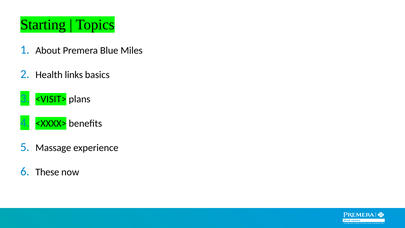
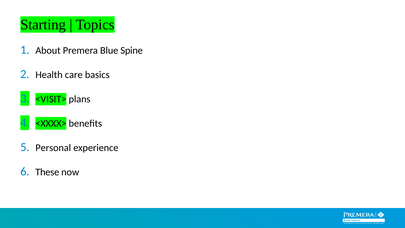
Miles: Miles -> Spine (132, 50)
links: links -> care (74, 75)
Massage: Massage -> Personal (53, 148)
